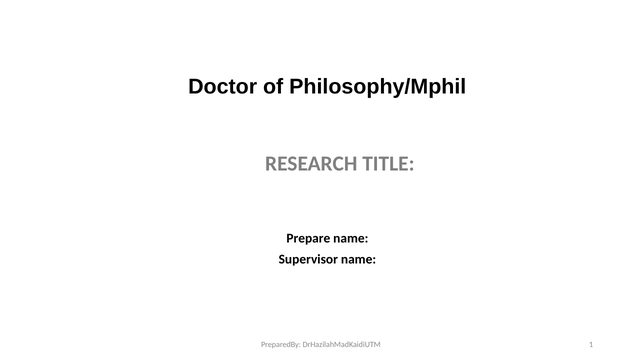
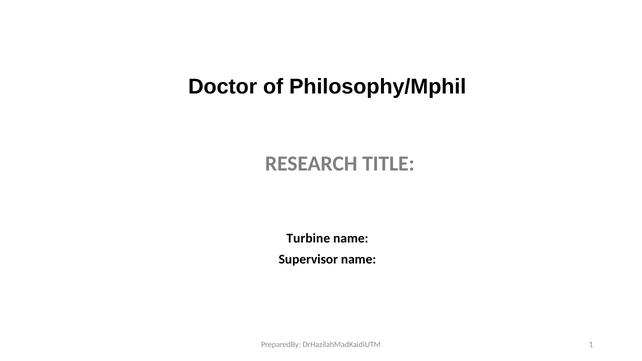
Prepare: Prepare -> Turbine (308, 238)
